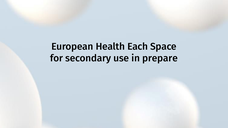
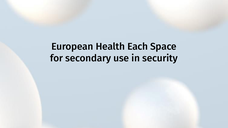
prepare: prepare -> security (160, 58)
